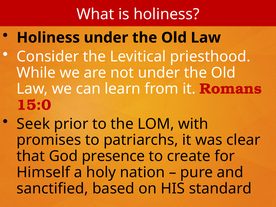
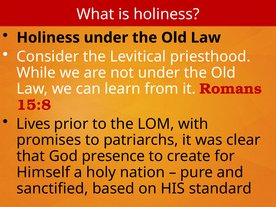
15:0: 15:0 -> 15:8 (34, 105)
Seek: Seek -> Lives (33, 124)
